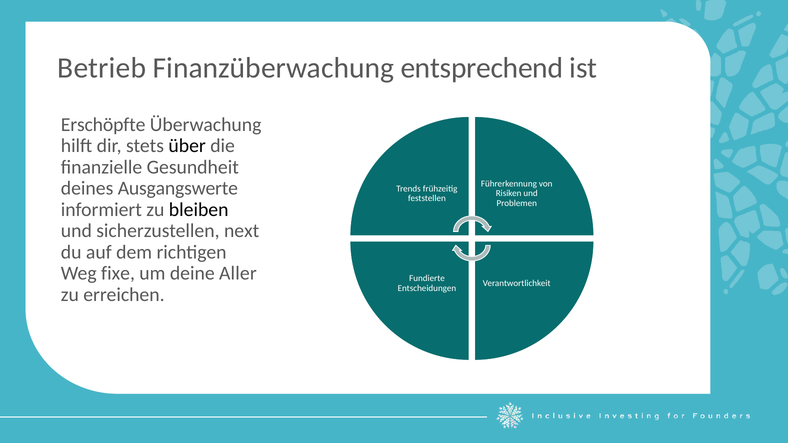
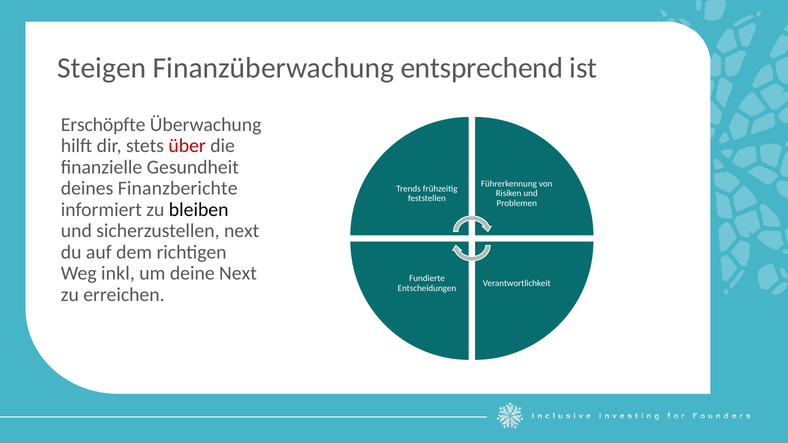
Betrieb: Betrieb -> Steigen (102, 68)
über colour: black -> red (187, 146)
Ausgangswerte: Ausgangswerte -> Finanzberichte (178, 188)
fixe: fixe -> inkl (118, 274)
deine Aller: Aller -> Next (238, 274)
